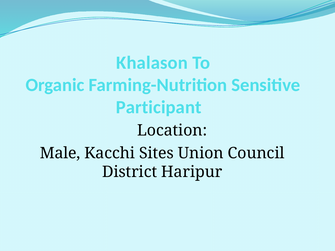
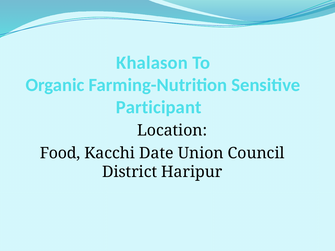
Male: Male -> Food (60, 153)
Sites: Sites -> Date (156, 153)
